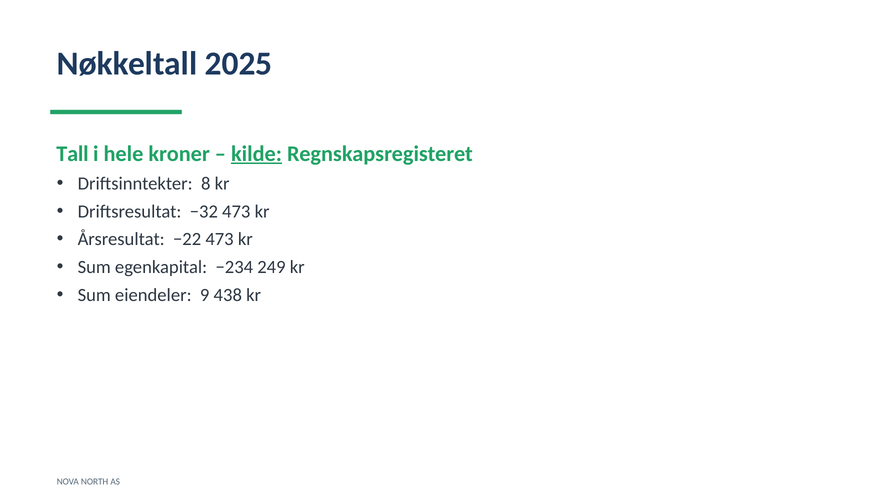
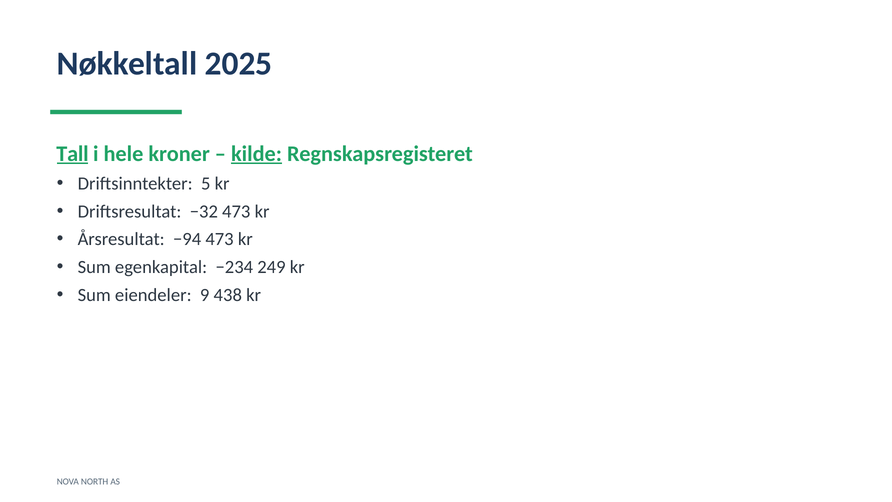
Tall underline: none -> present (72, 154)
8: 8 -> 5 (206, 183)
−22: −22 -> −94 (187, 239)
